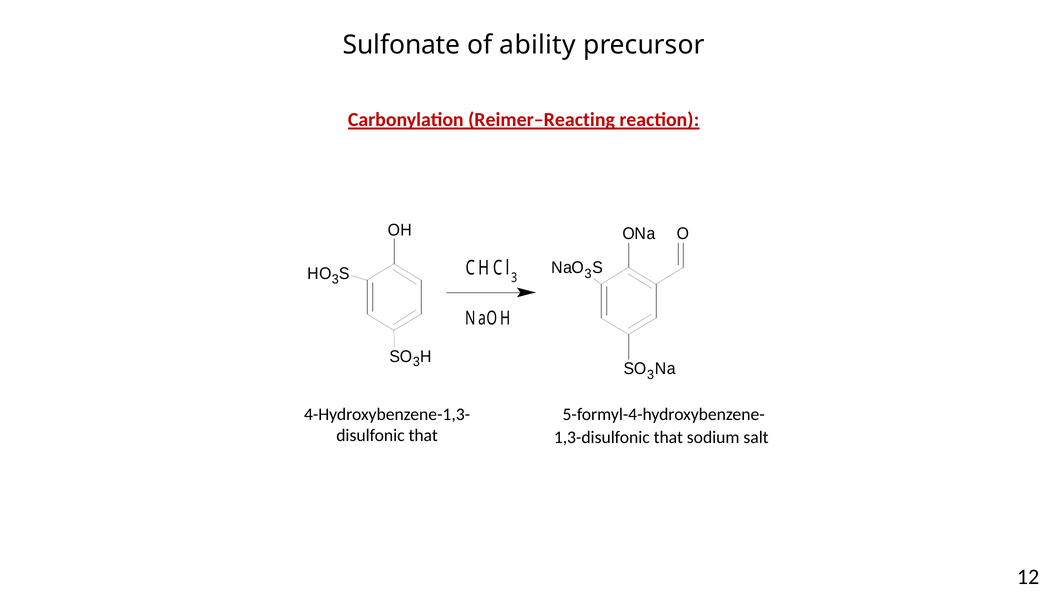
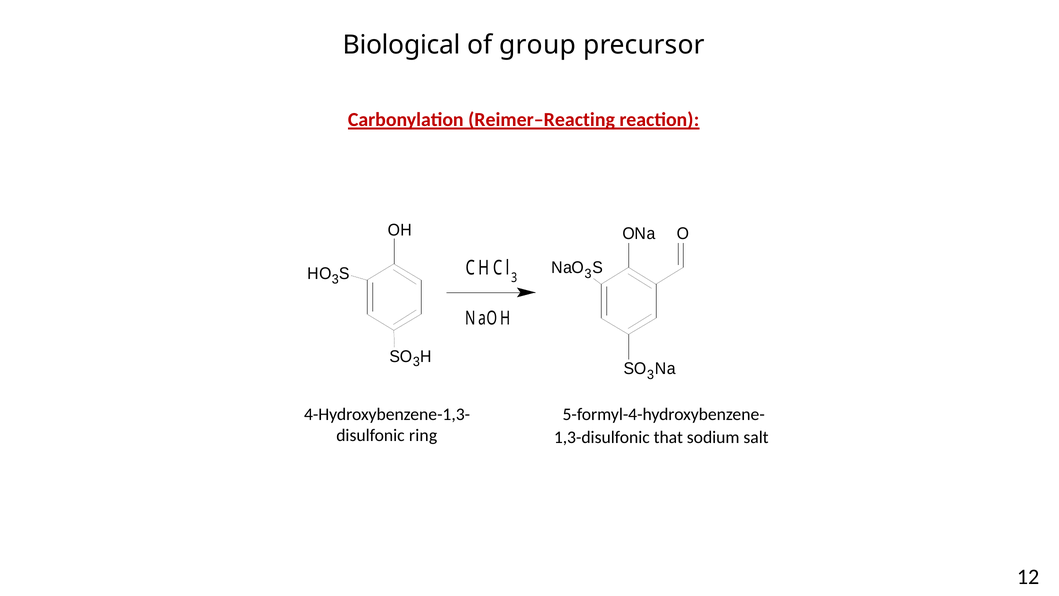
Sulfonate: Sulfonate -> Biological (402, 45)
ability: ability -> group (538, 45)
that: that -> ring (423, 435)
